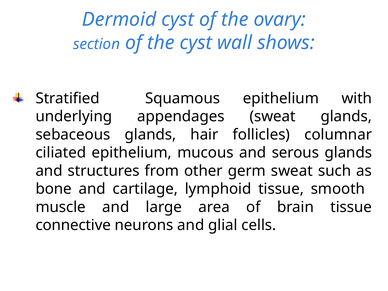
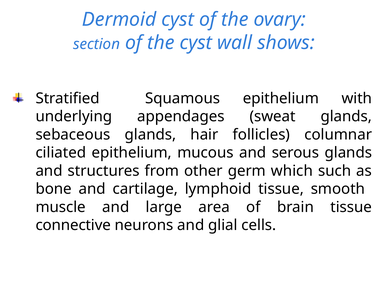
germ sweat: sweat -> which (292, 171)
